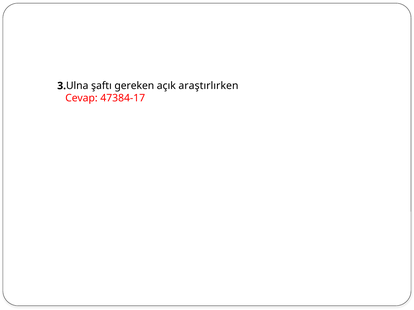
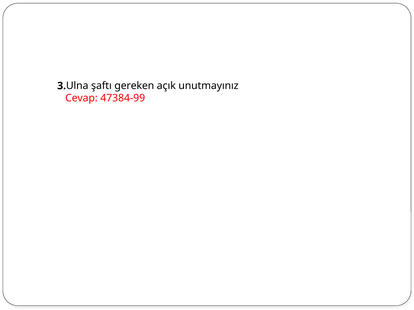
araştırlırken: araştırlırken -> unutmayınız (209, 86)
47384-17: 47384-17 -> 47384-99 (123, 98)
